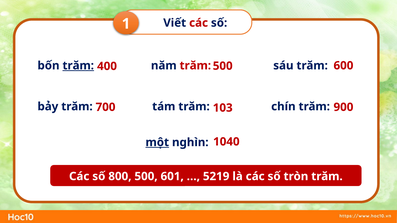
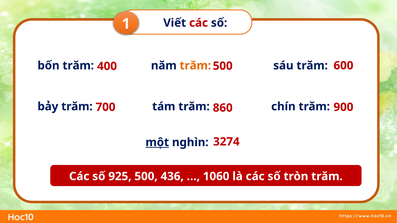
trăm underline: present -> none (78, 66)
trăm colour: red -> orange (195, 66)
103: 103 -> 860 (223, 108)
1040: 1040 -> 3274 (226, 142)
800: 800 -> 925 (120, 177)
601: 601 -> 436 (172, 177)
5219: 5219 -> 1060 (216, 177)
